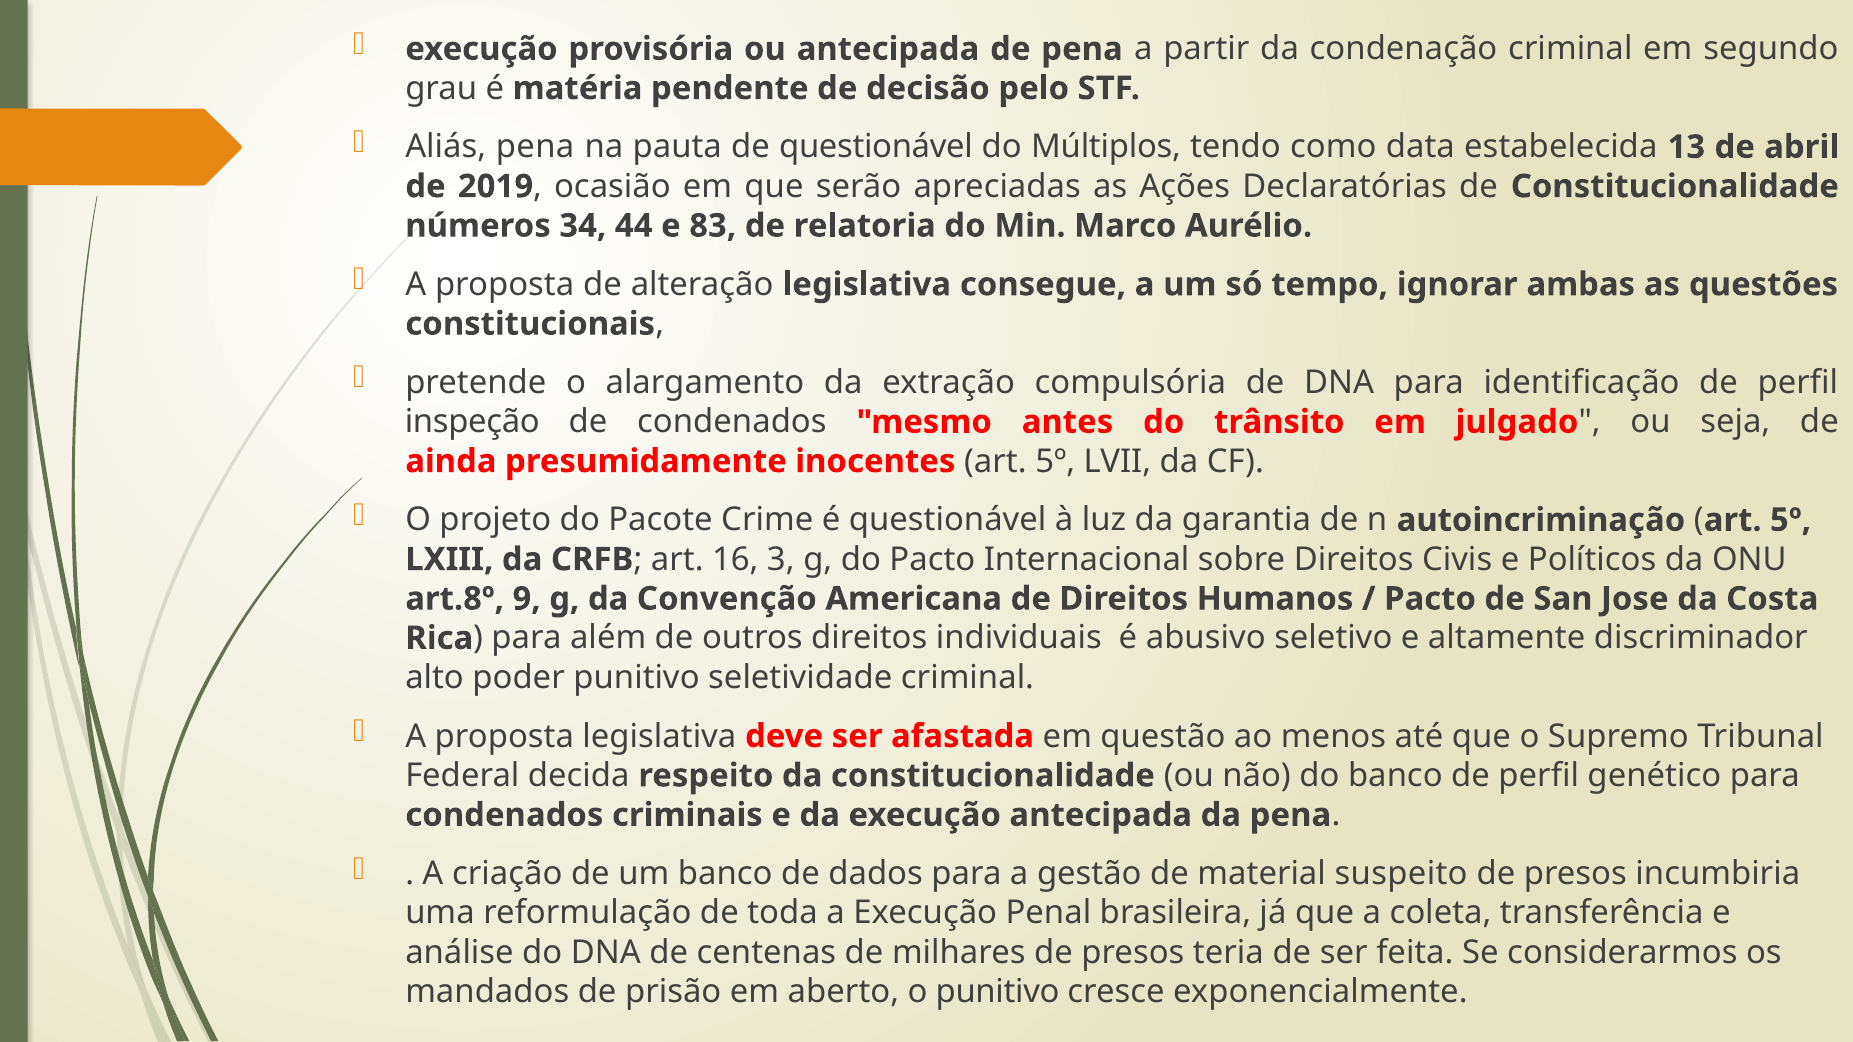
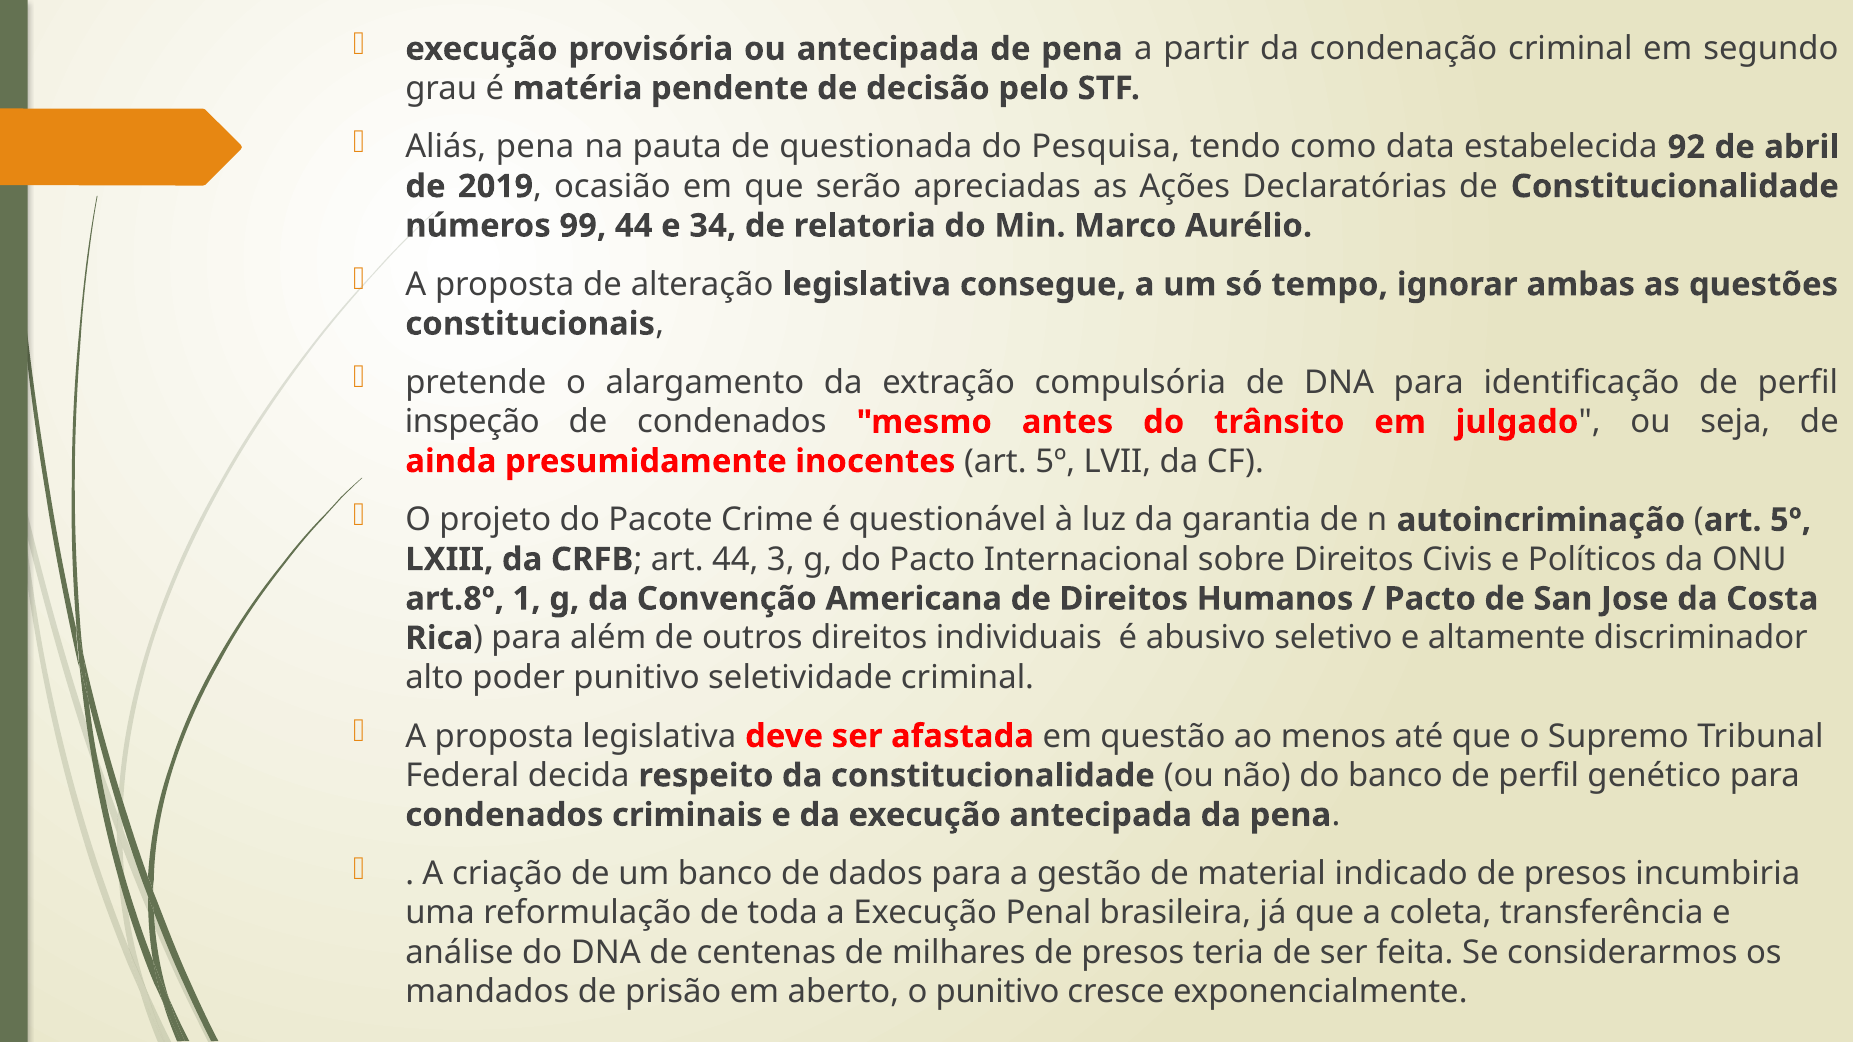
de questionável: questionável -> questionada (876, 147)
Múltiplos: Múltiplos -> Pesquisa (1106, 147)
13: 13 -> 92 (1686, 147)
34: 34 -> 99 (583, 226)
83: 83 -> 34 (713, 226)
art 16: 16 -> 44 (735, 560)
9: 9 -> 1 (527, 599)
suspeito: suspeito -> indicado (1401, 874)
